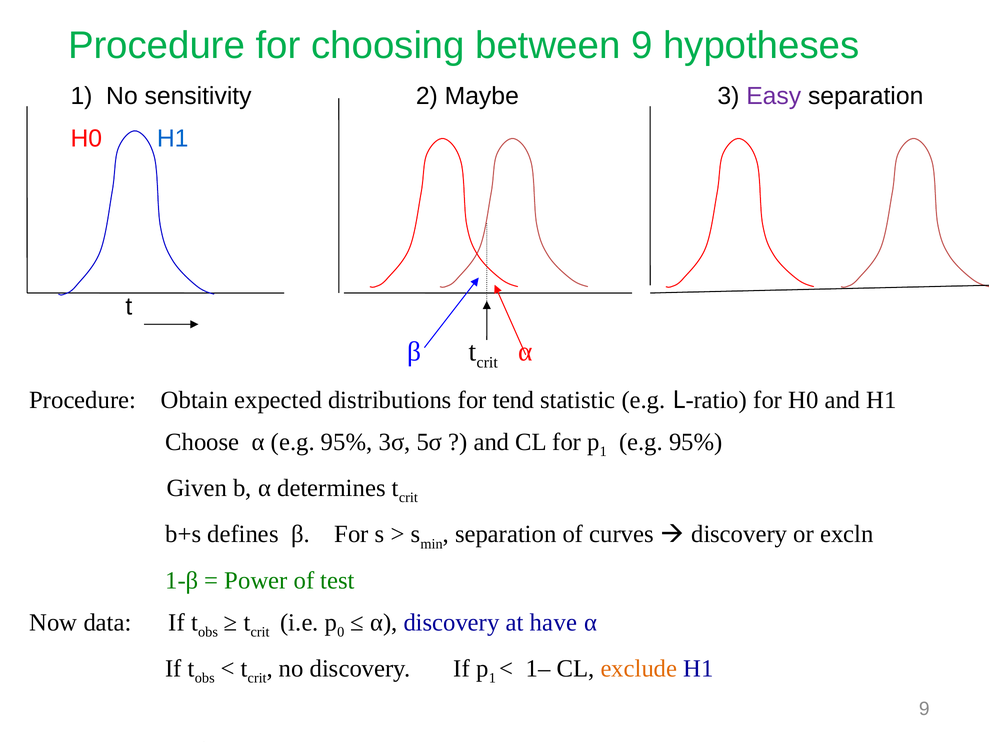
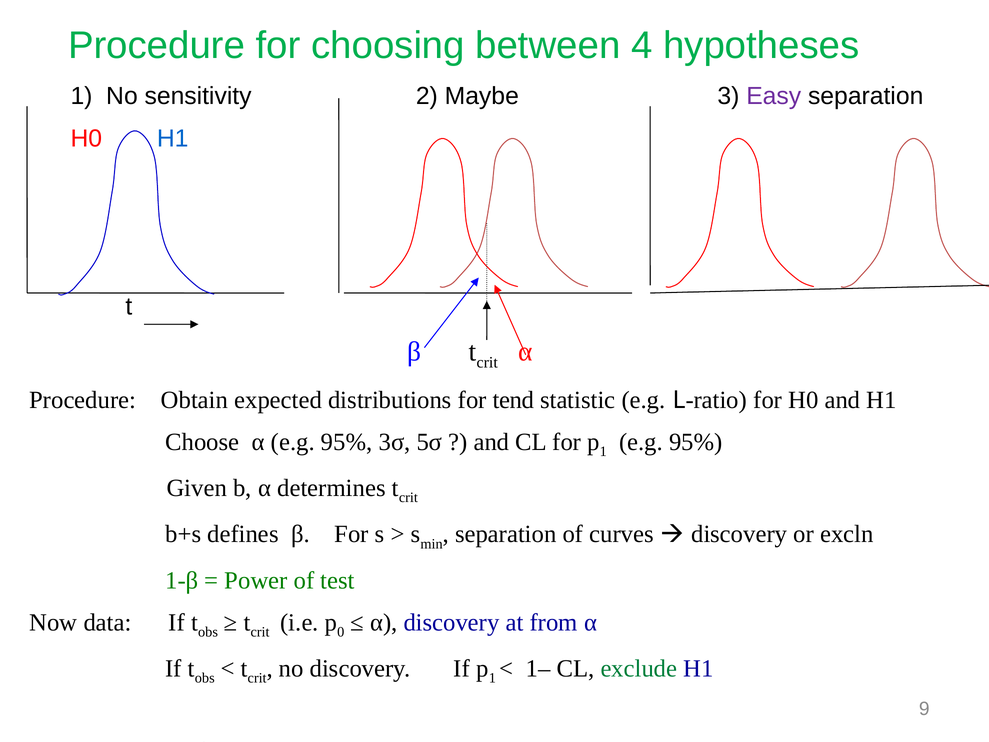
between 9: 9 -> 4 (642, 46)
have: have -> from (554, 622)
exclude colour: orange -> green (639, 668)
